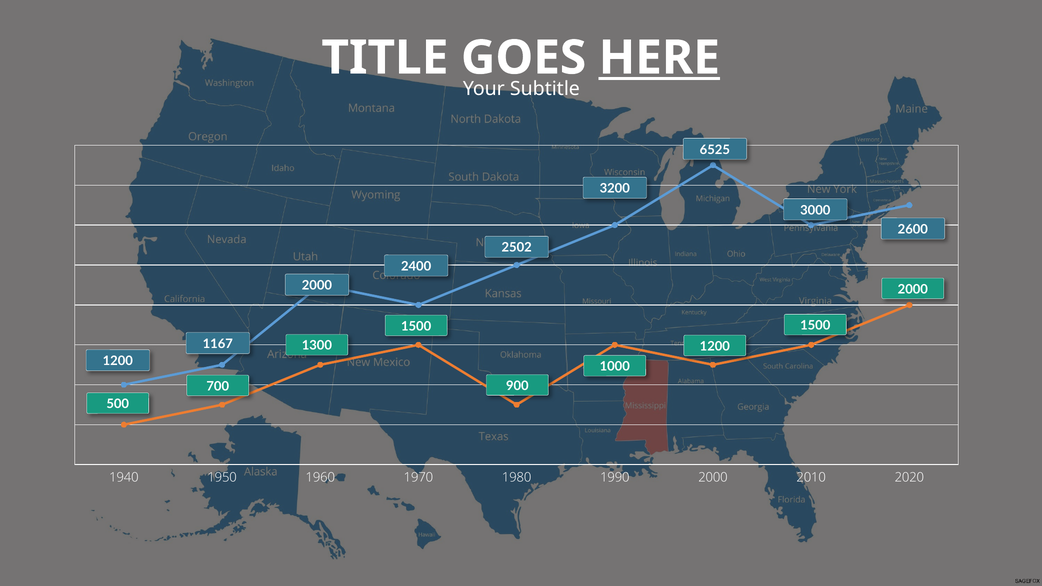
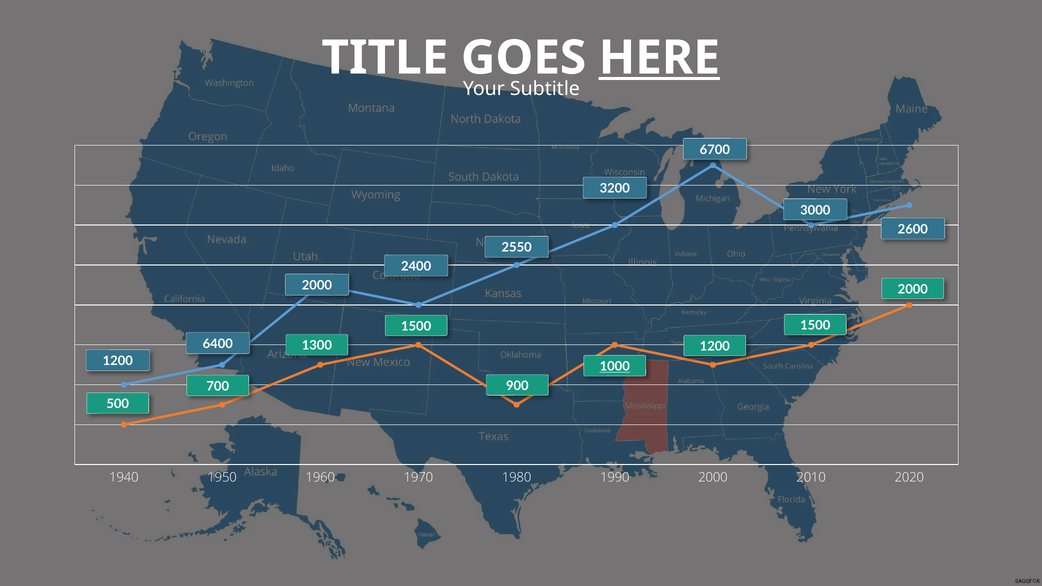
6525: 6525 -> 6700 (715, 150)
2502: 2502 -> 2550 (517, 248)
1167: 1167 -> 6400 (218, 344)
1000 underline: none -> present (615, 367)
